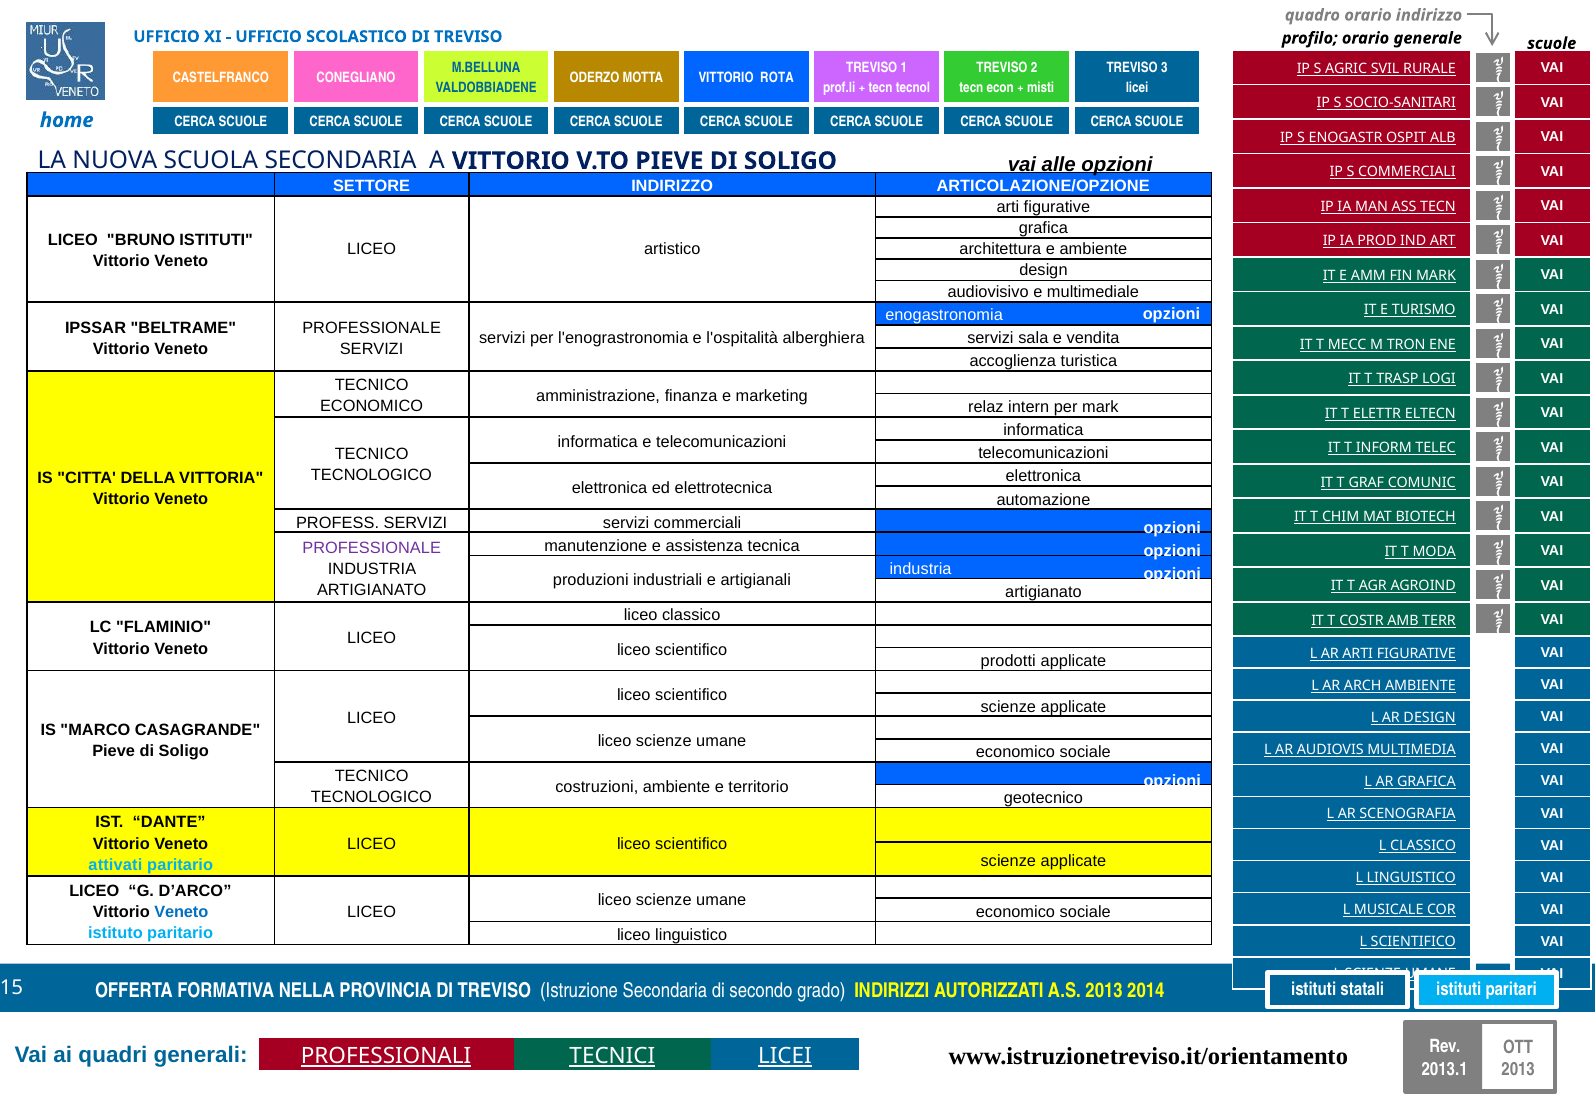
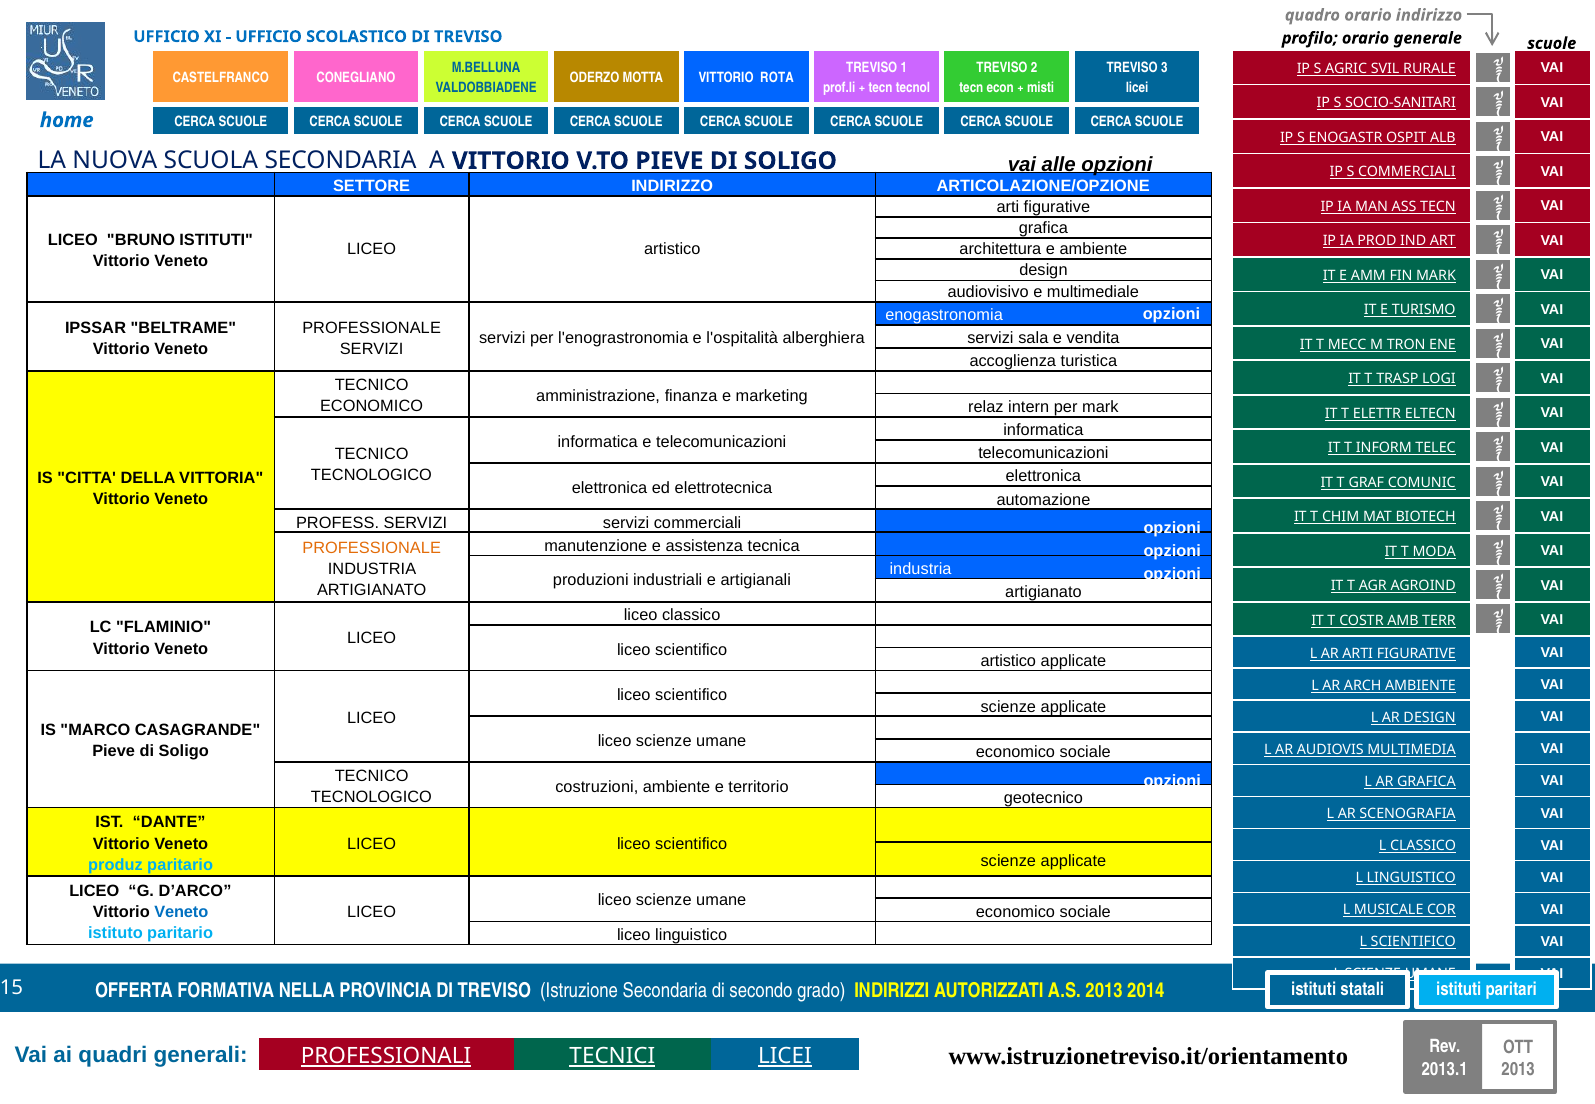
PROFESSIONALE colour: purple -> orange (372, 548)
prodotti: prodotti -> artistico (1008, 661)
attivati: attivati -> produz (115, 865)
